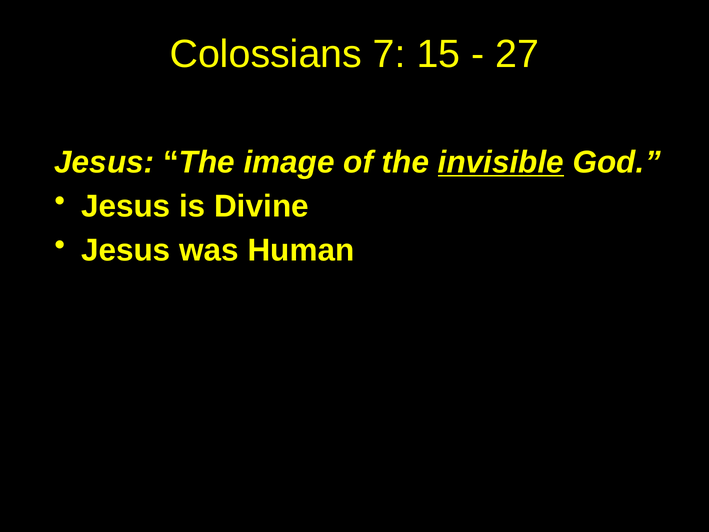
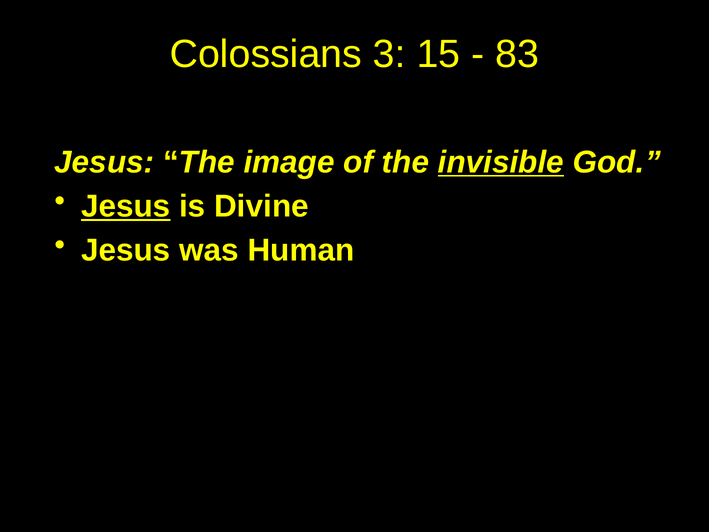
7: 7 -> 3 (389, 54)
27: 27 -> 83 (517, 54)
Jesus underline: none -> present (126, 206)
